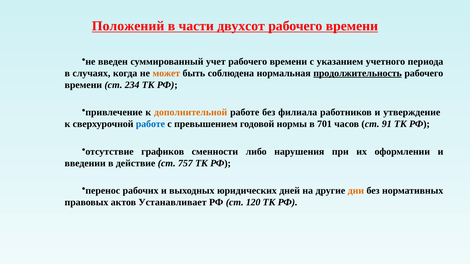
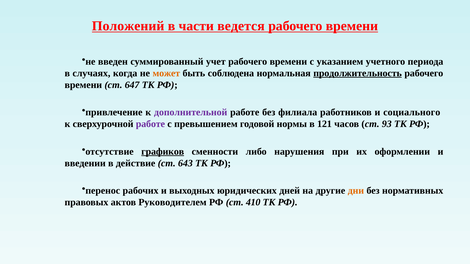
двухсот: двухсот -> ведется (241, 26)
234: 234 -> 647 (132, 85)
дополнительной colour: orange -> purple (191, 113)
утверждение: утверждение -> социального (412, 113)
работе colour: blue -> purple (150, 124)
701: 701 -> 121 (324, 124)
91: 91 -> 93 (387, 124)
графиков underline: none -> present (163, 152)
757: 757 -> 643 (185, 163)
Устанавливает: Устанавливает -> Руководителем (173, 203)
120: 120 -> 410 (253, 203)
